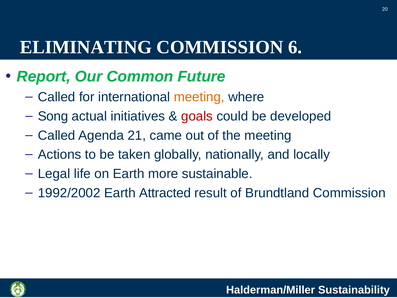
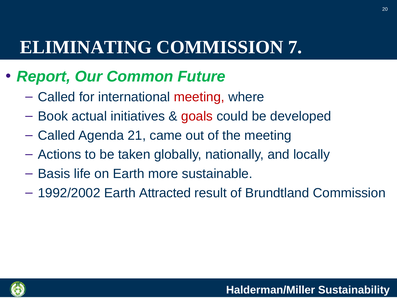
6: 6 -> 7 (295, 47)
meeting colour: orange -> red (199, 97)
Song: Song -> Book (53, 116)
Legal: Legal -> Basis (54, 174)
